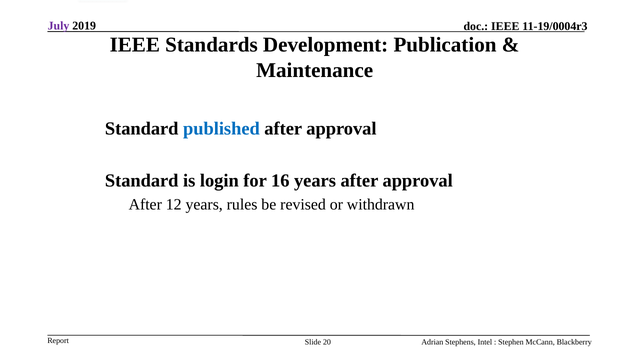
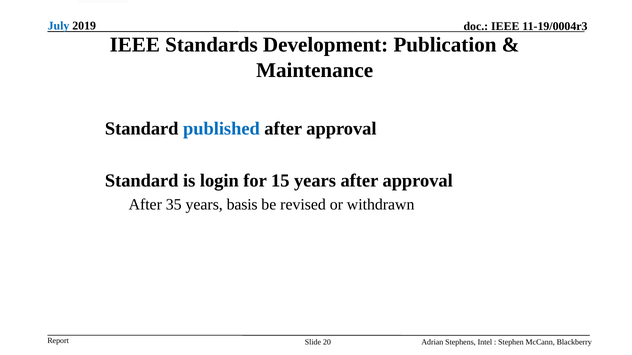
July colour: purple -> blue (59, 26)
16: 16 -> 15 (280, 181)
12: 12 -> 35 (174, 205)
rules: rules -> basis (242, 205)
